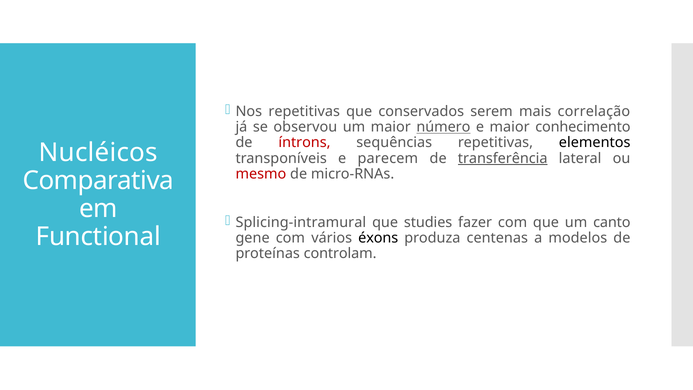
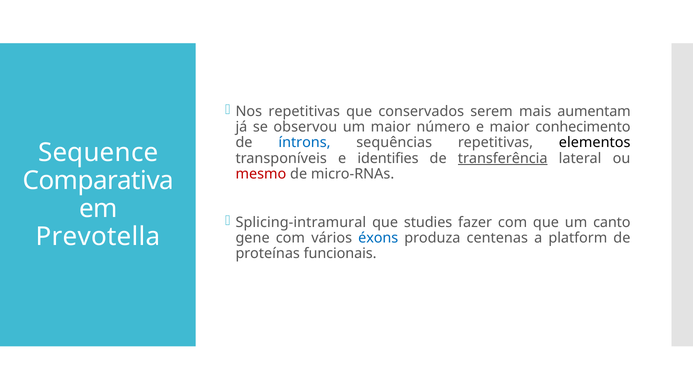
correlação: correlação -> aumentam (594, 111)
número underline: present -> none (443, 127)
íntrons colour: red -> blue (304, 143)
Nucléicos: Nucléicos -> Sequence (98, 152)
parecem: parecem -> identifies (388, 158)
Functional: Functional -> Prevotella (98, 237)
éxons colour: black -> blue (378, 238)
modelos: modelos -> platform (578, 238)
controlam: controlam -> funcionais (340, 253)
